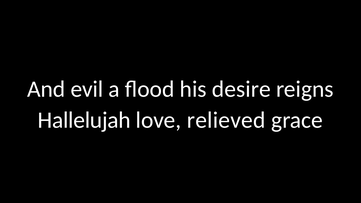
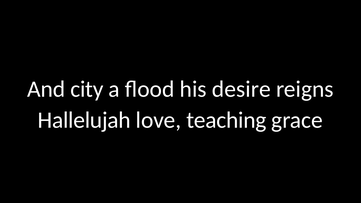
evil: evil -> city (87, 89)
relieved: relieved -> teaching (226, 120)
